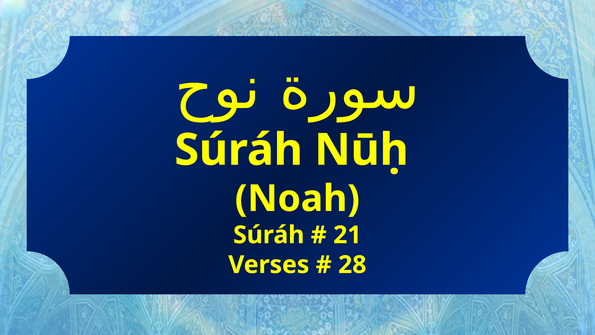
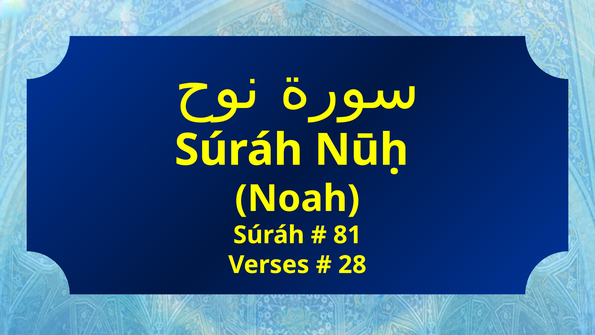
21: 21 -> 81 (347, 235)
